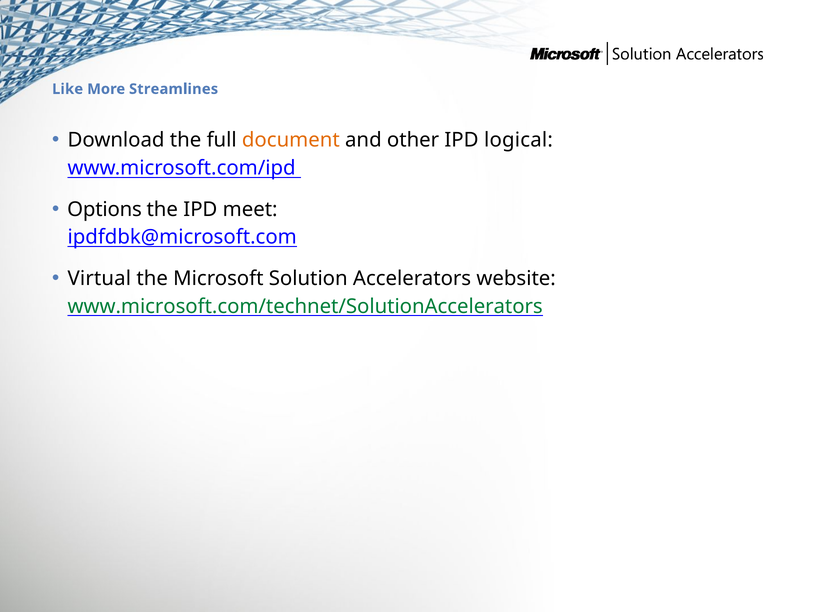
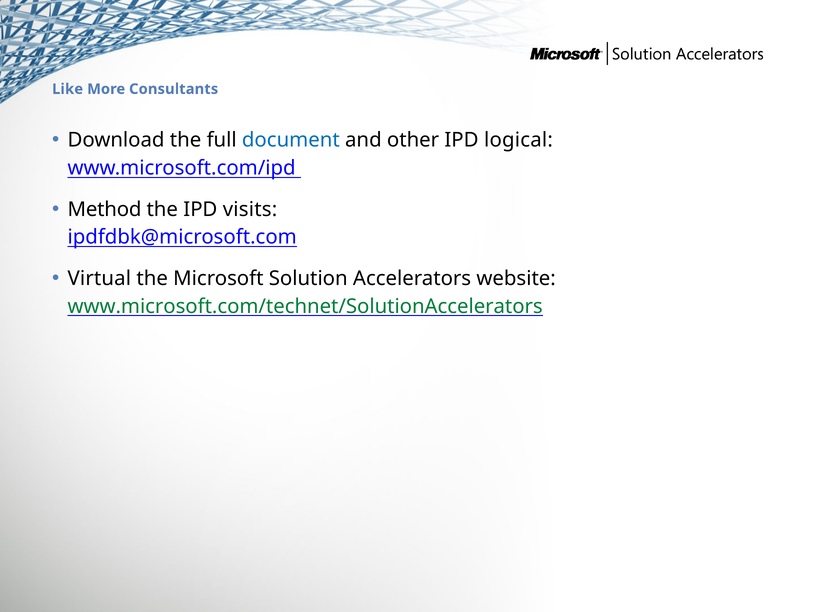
Streamlines: Streamlines -> Consultants (174, 89)
document colour: orange -> blue (291, 140)
Options: Options -> Method (105, 209)
meet: meet -> visits (250, 209)
